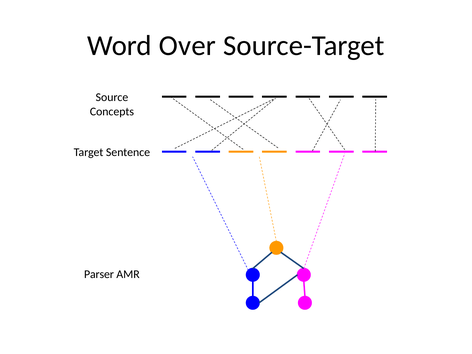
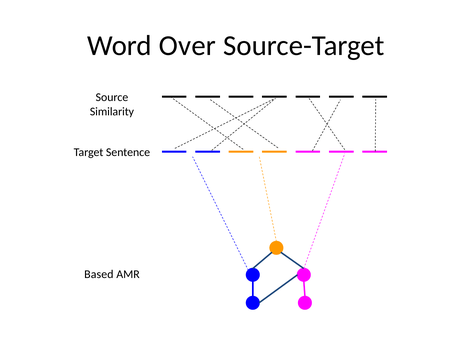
Concepts: Concepts -> Similarity (112, 112)
Parser: Parser -> Based (99, 274)
